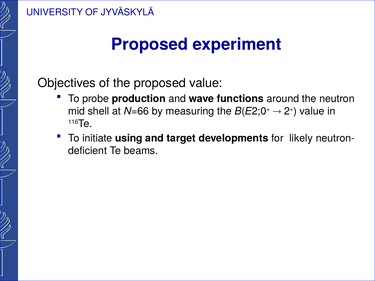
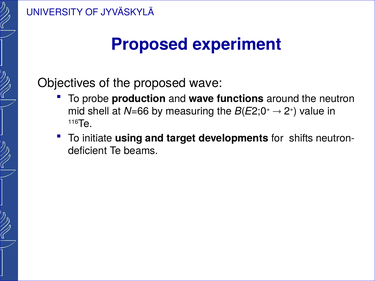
proposed value: value -> wave (206, 83)
likely: likely -> shifts (301, 138)
